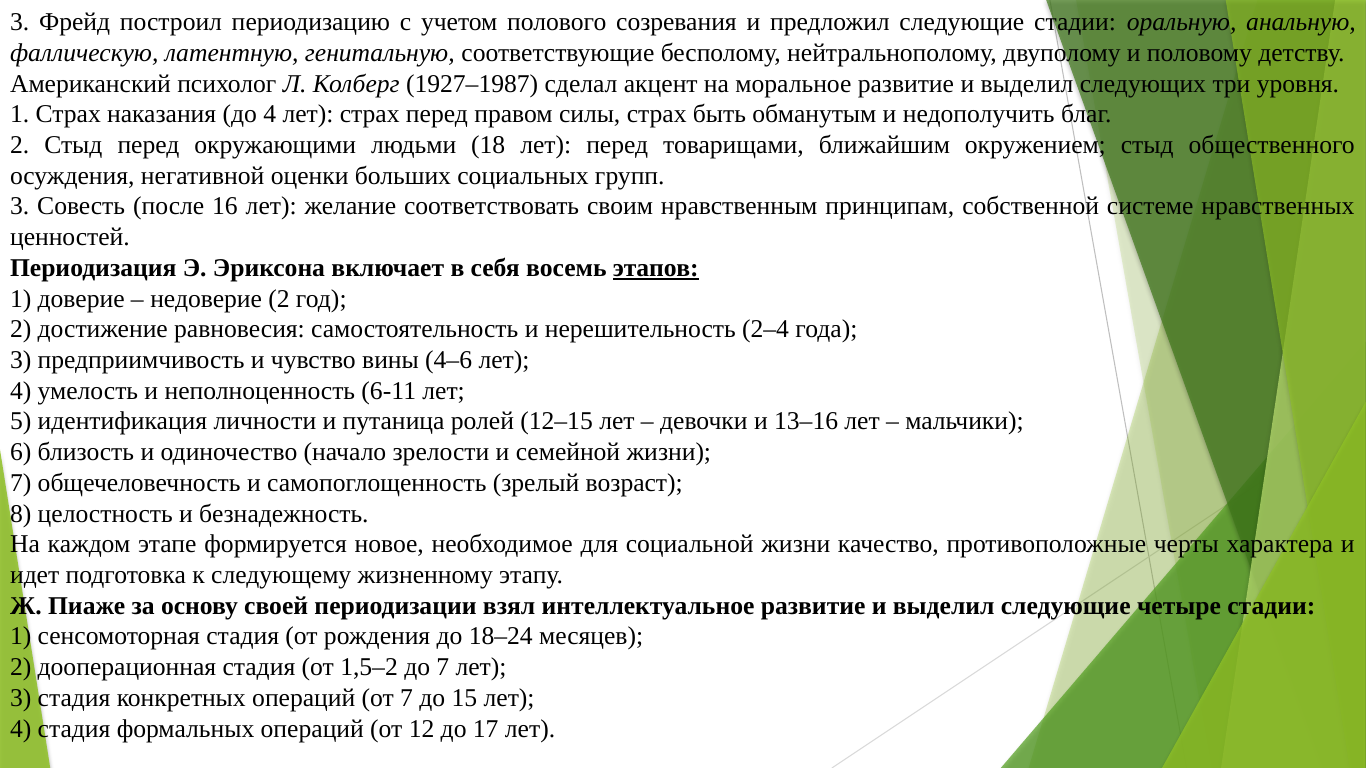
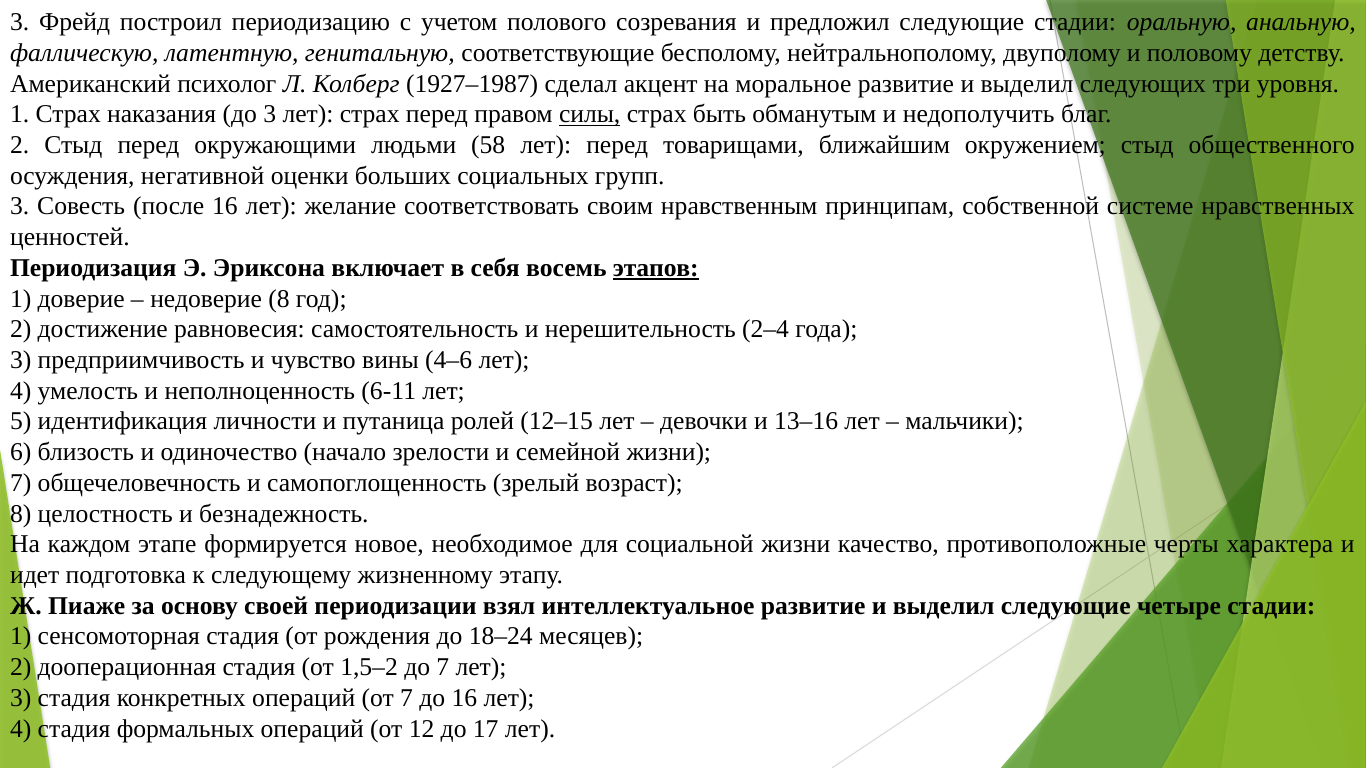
до 4: 4 -> 3 (270, 114)
силы underline: none -> present (590, 114)
18: 18 -> 58 (488, 145)
недоверие 2: 2 -> 8 (279, 299)
до 15: 15 -> 16 (464, 698)
